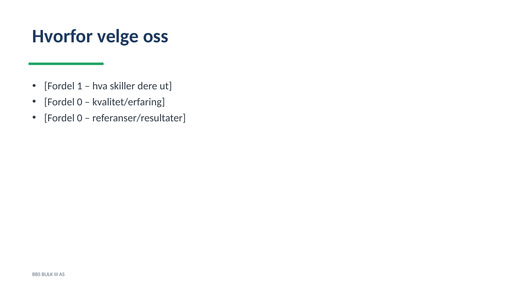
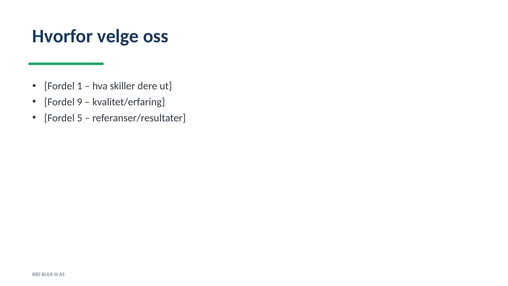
0: 0 -> 9 (80, 102)
0: 0 -> 5 (80, 118)
